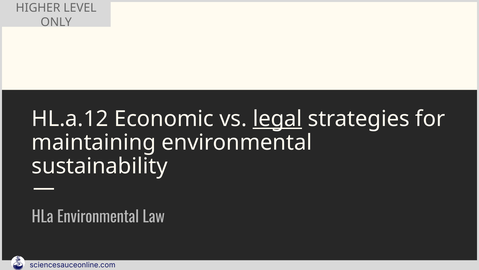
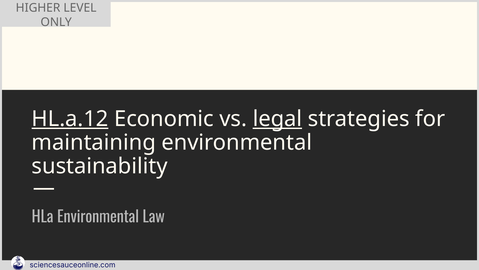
HL.a.12 underline: none -> present (70, 119)
